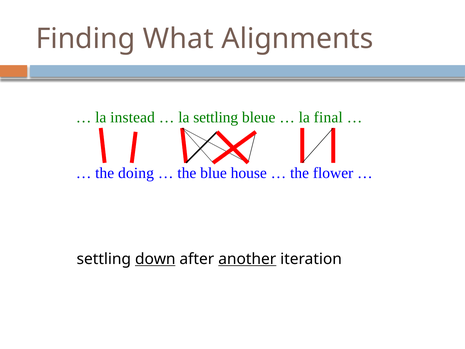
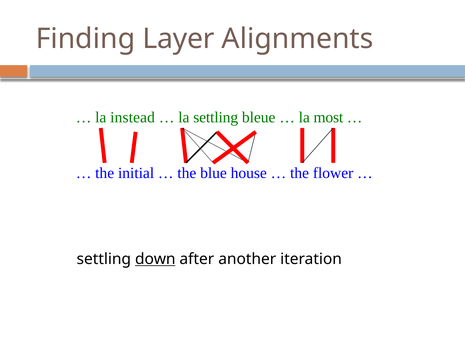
What: What -> Layer (179, 39)
final: final -> most (328, 117)
doing: doing -> initial (136, 173)
another underline: present -> none (247, 259)
